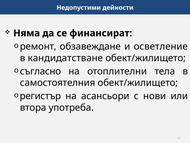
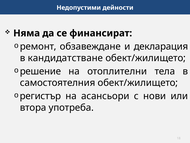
осветление: осветление -> декларация (161, 46)
съгласно: съгласно -> решение (40, 71)
